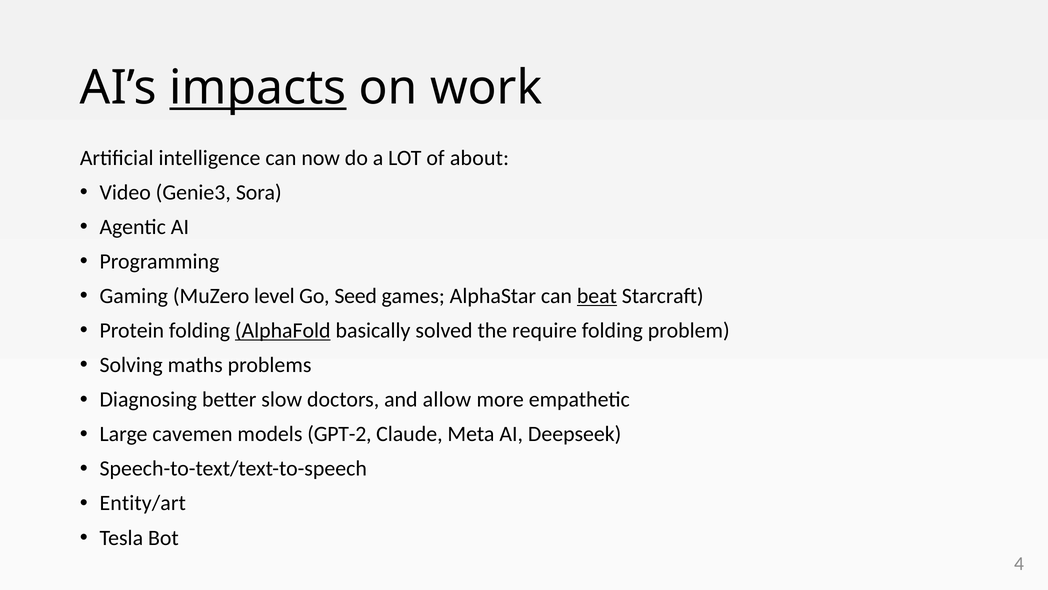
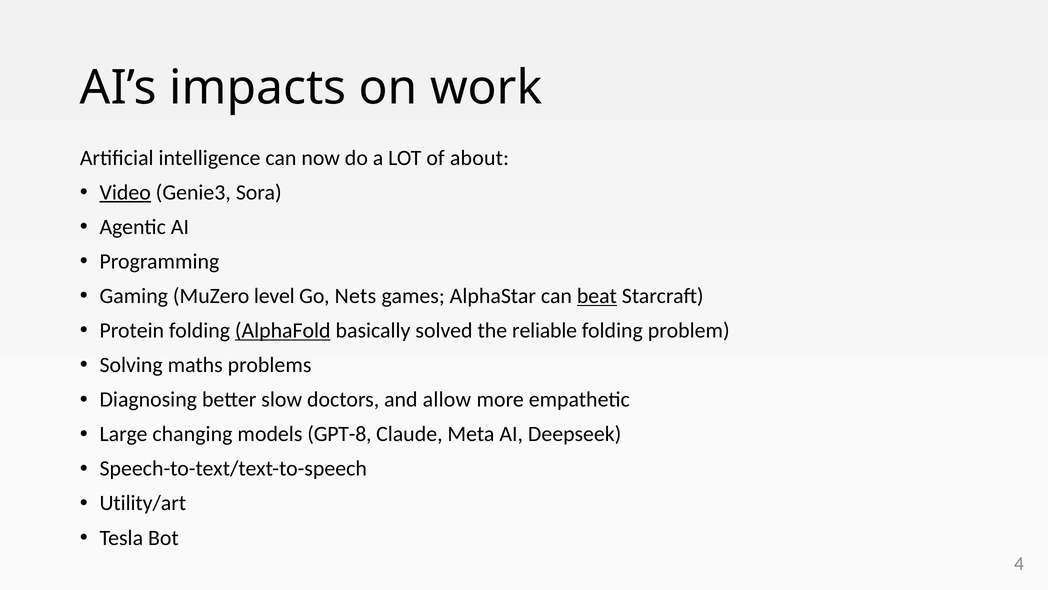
impacts underline: present -> none (258, 88)
Video underline: none -> present (125, 192)
Seed: Seed -> Nets (355, 296)
require: require -> reliable (545, 330)
cavemen: cavemen -> changing (192, 434)
GPT-2: GPT-2 -> GPT-8 (339, 434)
Entity/art: Entity/art -> Utility/art (143, 503)
